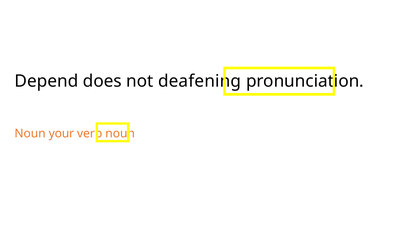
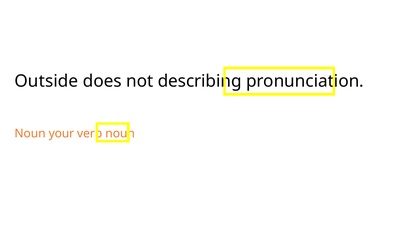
Depend: Depend -> Outside (46, 81)
deafening: deafening -> describing (200, 81)
